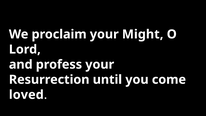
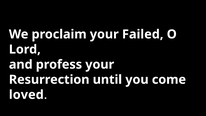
Might: Might -> Failed (143, 34)
